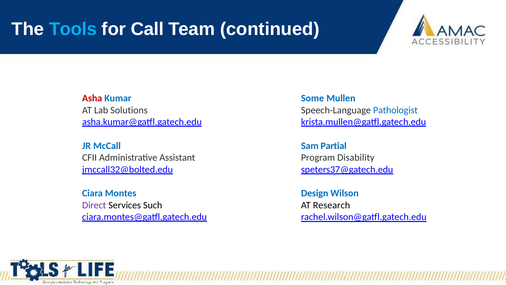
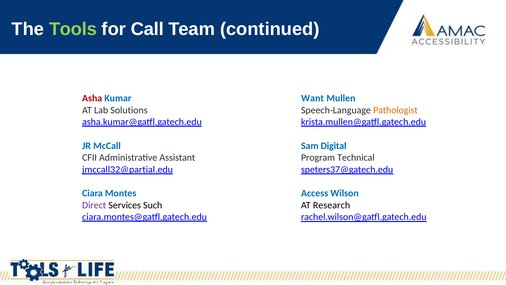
Tools colour: light blue -> light green (73, 29)
Some: Some -> Want (313, 98)
Pathologist colour: blue -> orange (395, 110)
Partial: Partial -> Digital (334, 146)
Disability: Disability -> Technical (356, 157)
jmccall32@bolted.edu: jmccall32@bolted.edu -> jmccall32@partial.edu (128, 169)
Design: Design -> Access (315, 193)
